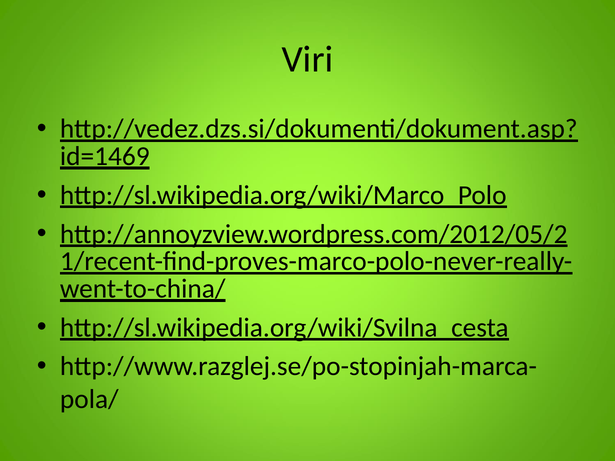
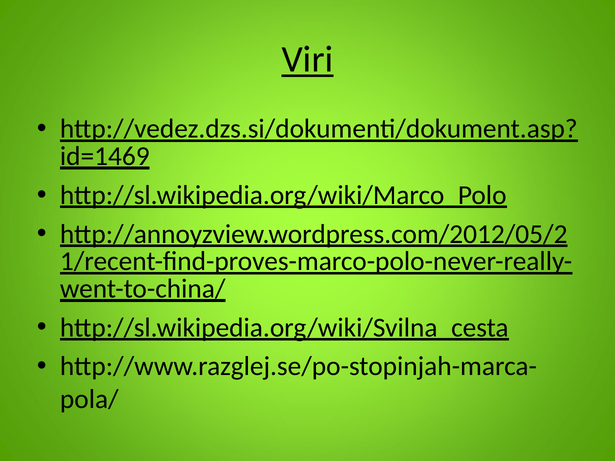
Viri underline: none -> present (307, 60)
